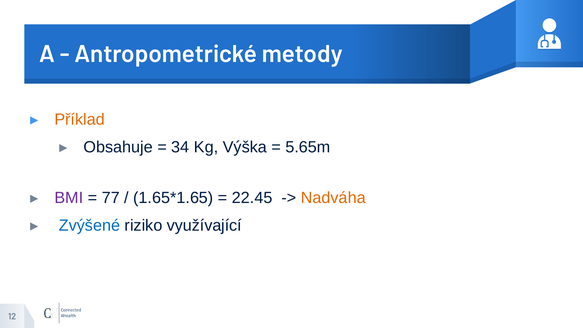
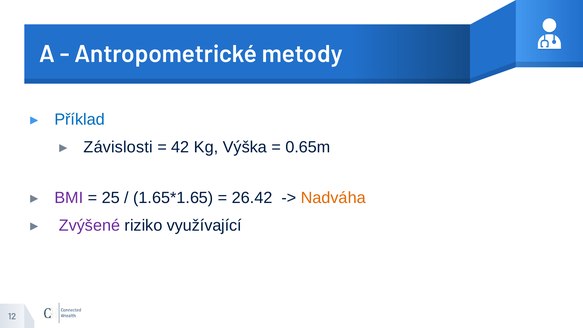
Příklad colour: orange -> blue (80, 120)
Obsahuje: Obsahuje -> Závislosti (118, 147)
34: 34 -> 42 (180, 147)
5.65m: 5.65m -> 0.65m (308, 147)
77: 77 -> 25 (111, 198)
22.45: 22.45 -> 26.42 (252, 198)
Zvýšené colour: blue -> purple (90, 225)
